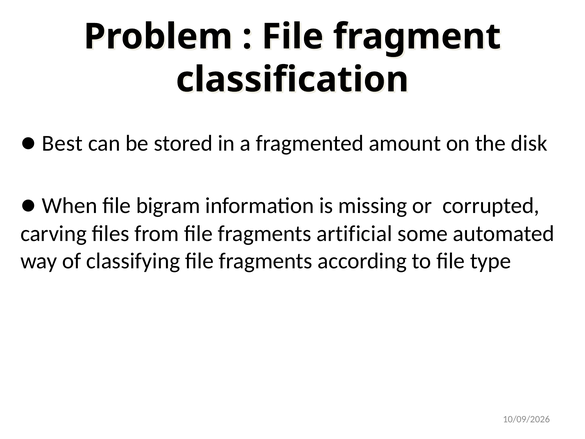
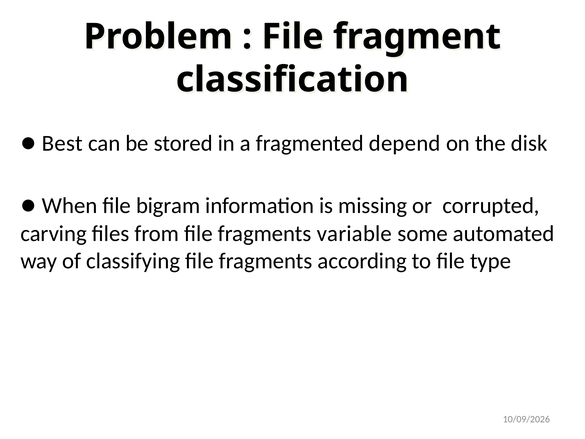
amount: amount -> depend (405, 143)
artificial: artificial -> variable (354, 234)
